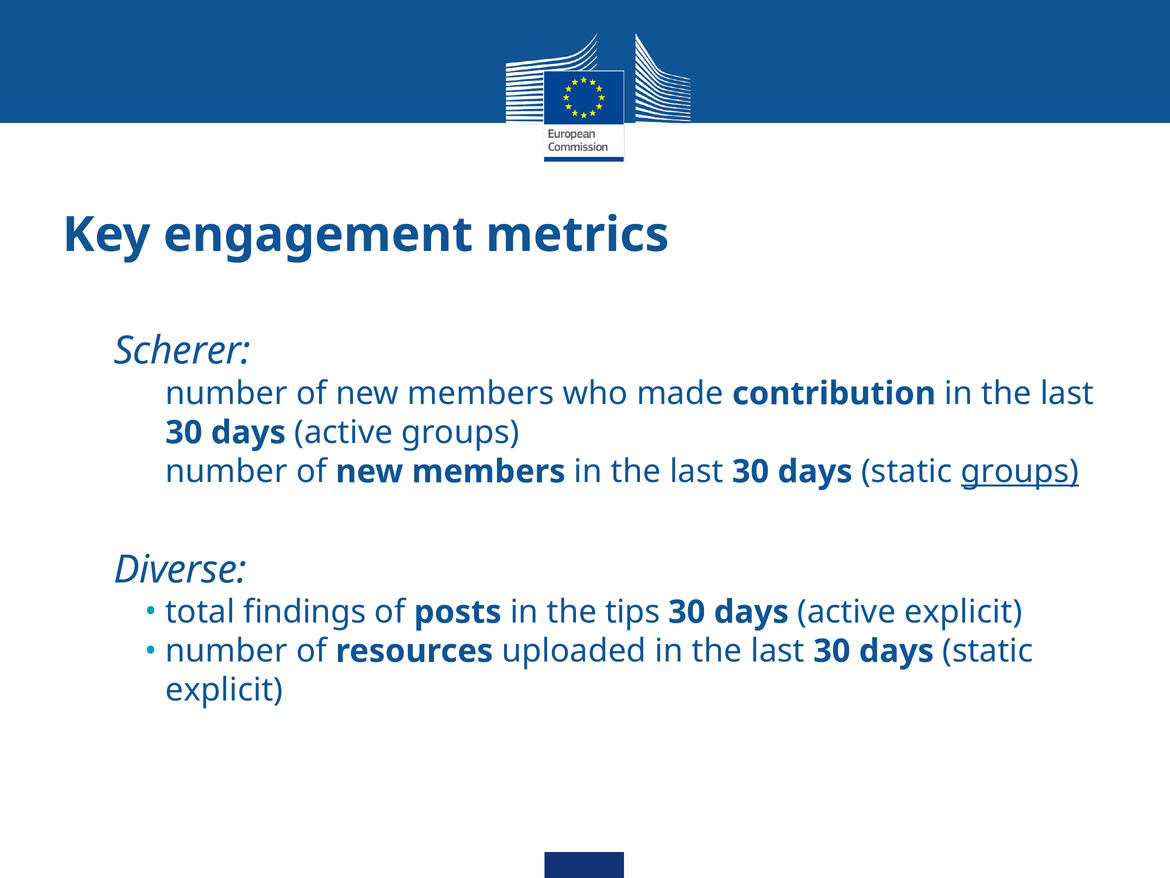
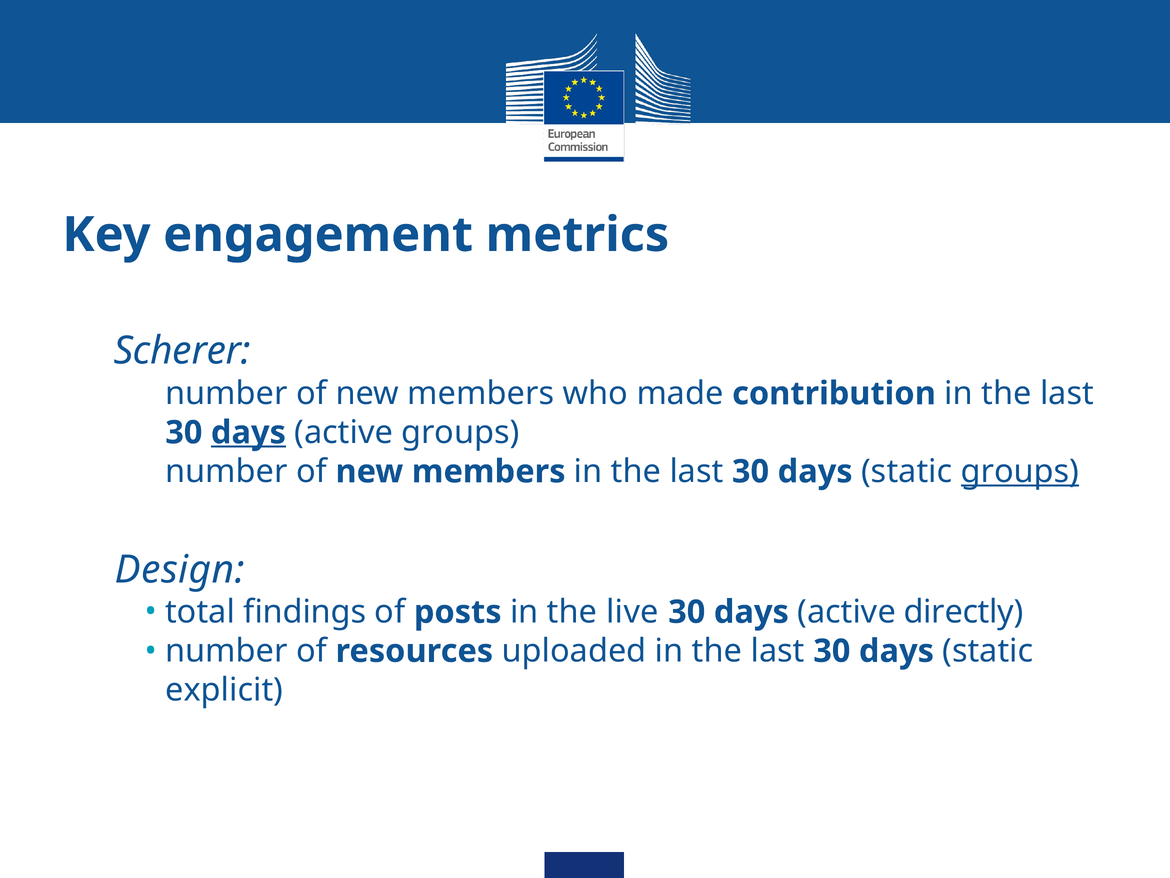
days underline: none -> present (248, 432)
Diverse: Diverse -> Design (180, 569)
tips: tips -> live (632, 612)
active explicit: explicit -> directly (964, 612)
